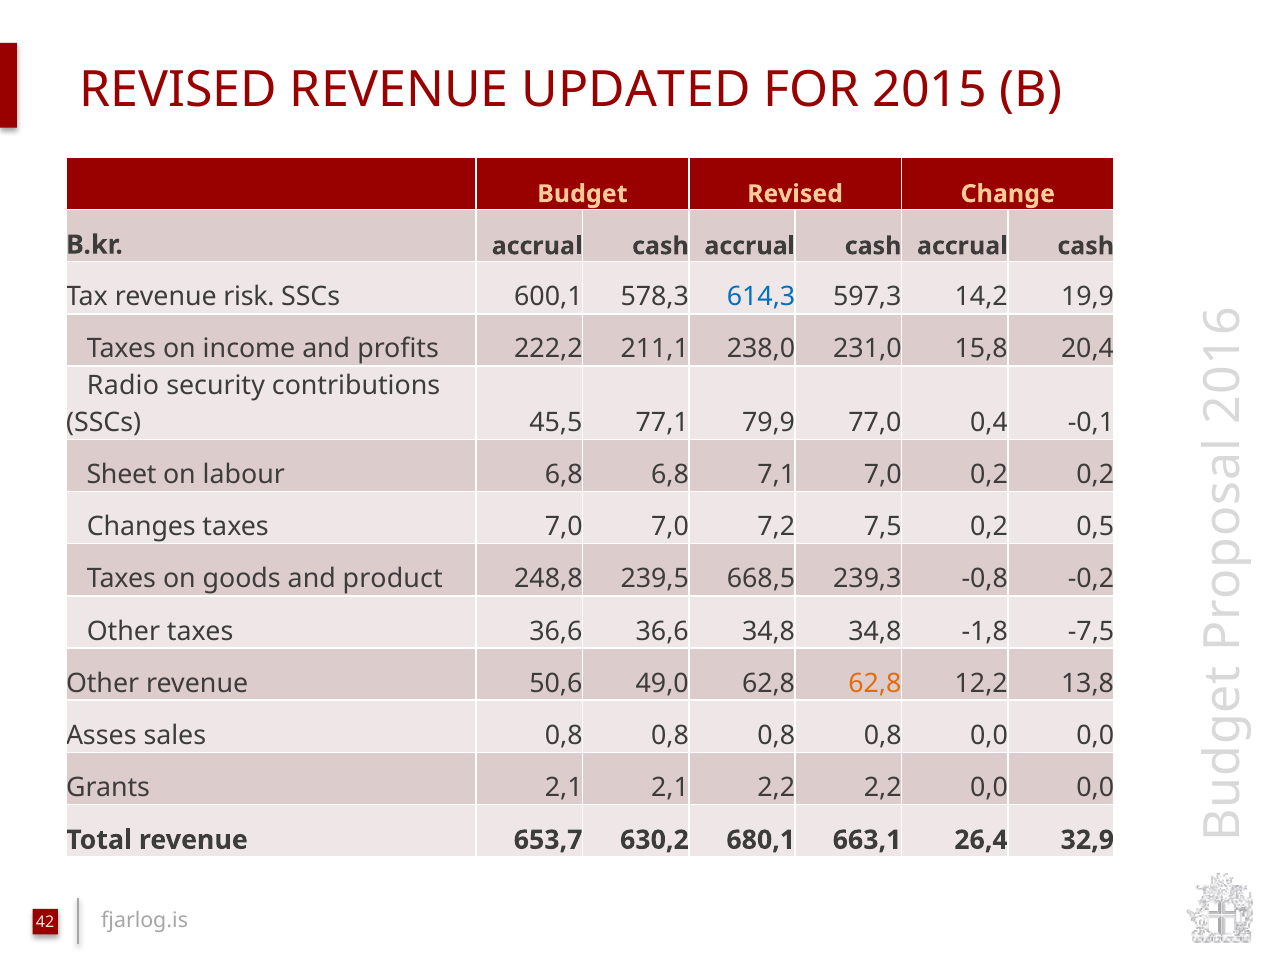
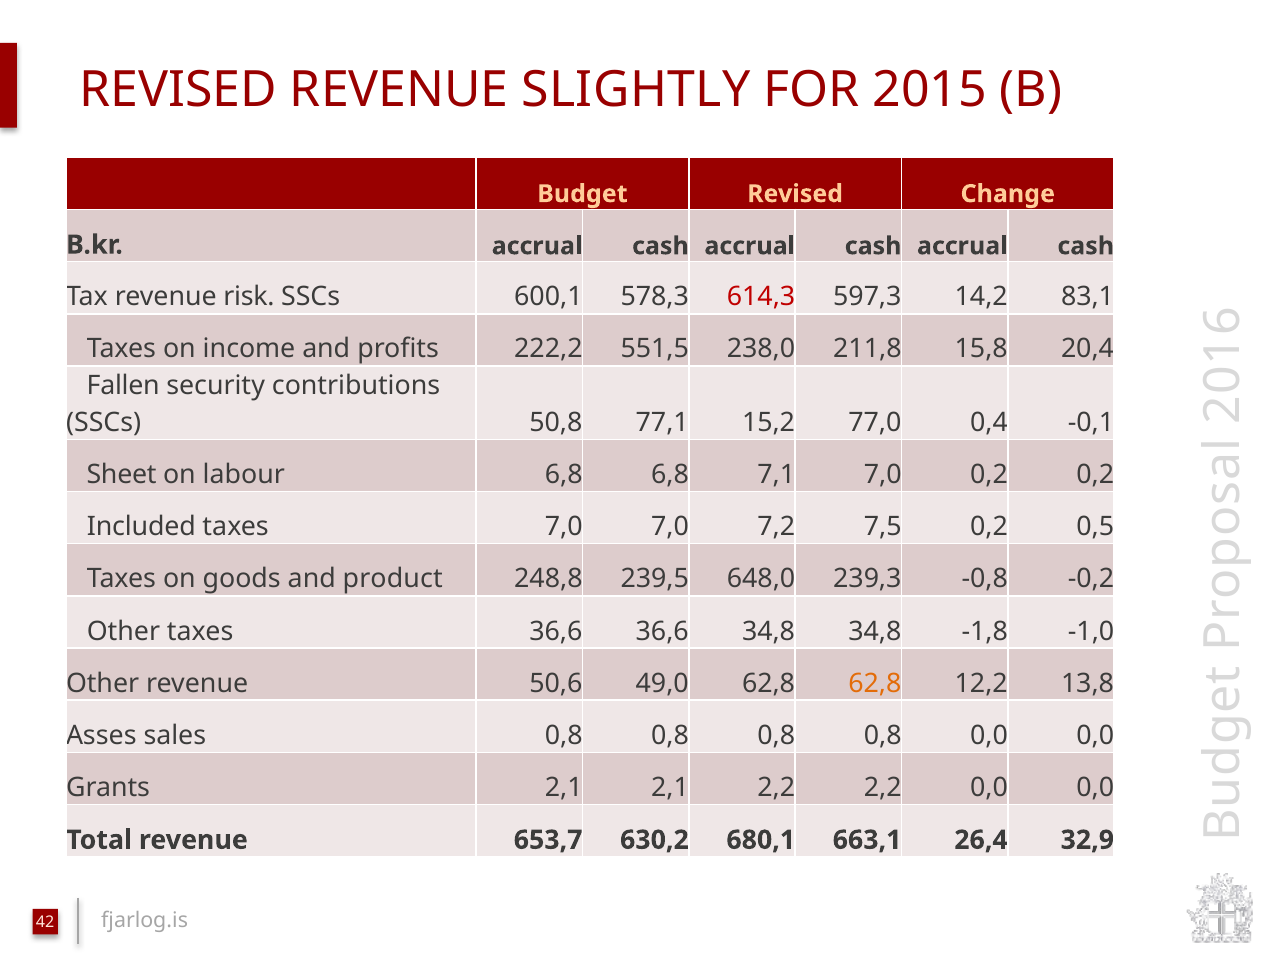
UPDATED: UPDATED -> SLIGHTLY (636, 90)
614,3 colour: blue -> red (761, 297)
19,9: 19,9 -> 83,1 (1088, 297)
211,1: 211,1 -> 551,5 (655, 349)
231,0: 231,0 -> 211,8 (867, 349)
Radio: Radio -> Fallen (123, 386)
45,5: 45,5 -> 50,8 (556, 422)
79,9: 79,9 -> 15,2 (769, 422)
Changes: Changes -> Included (141, 527)
668,5: 668,5 -> 648,0 (761, 579)
-7,5: -7,5 -> -1,0 (1091, 631)
